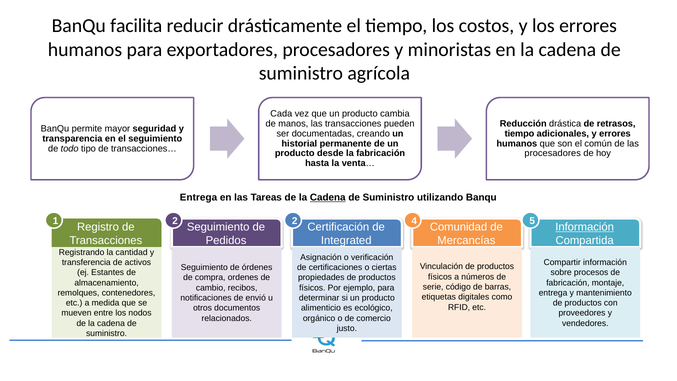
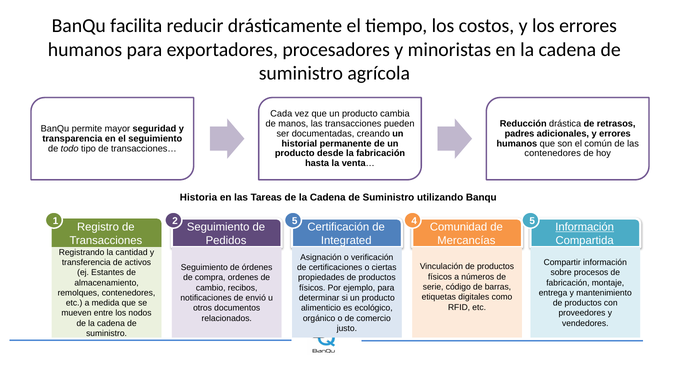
tiempo: tiempo -> padres (519, 134)
procesadores: procesadores -> contenedores (553, 153)
Entrega: Entrega -> Historia (198, 198)
Cadena underline: present -> none (328, 198)
2 2: 2 -> 5 (295, 221)
